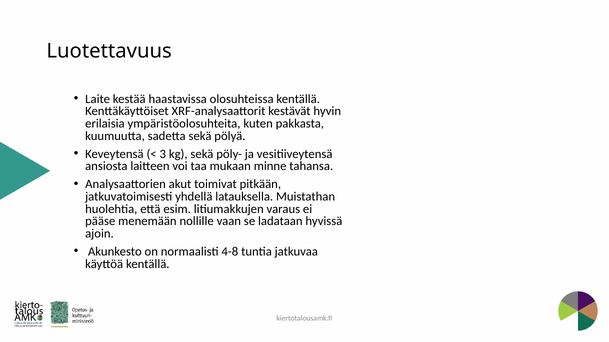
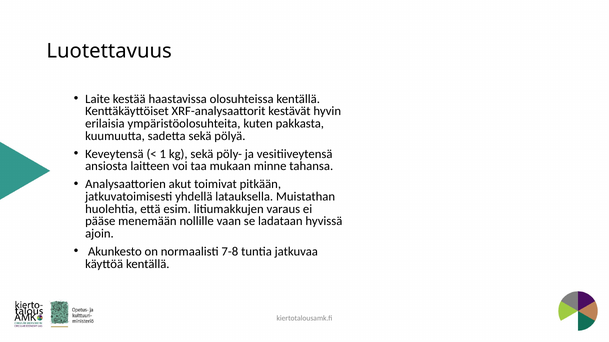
3: 3 -> 1 (163, 154)
4-8: 4-8 -> 7-8 (230, 252)
